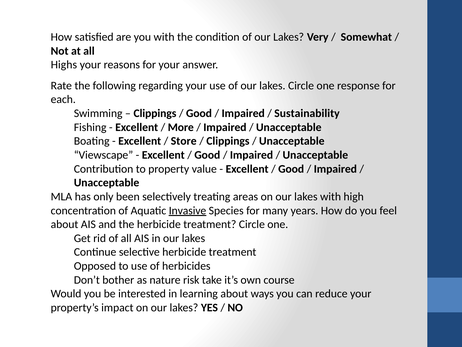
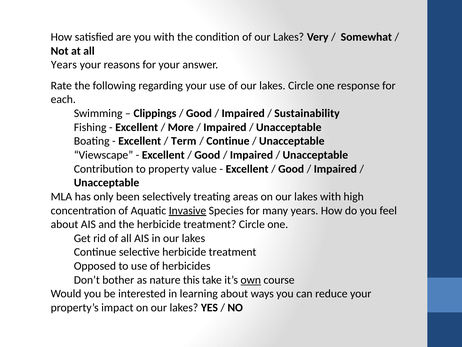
Highs: Highs -> Years (64, 65)
Store: Store -> Term (184, 141)
Clippings: Clippings -> Continue (228, 141)
risk: risk -> this (191, 280)
own underline: none -> present (251, 280)
